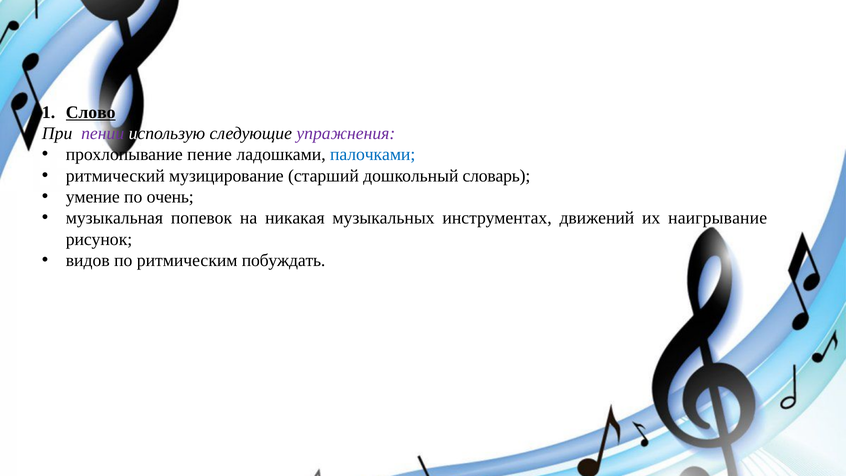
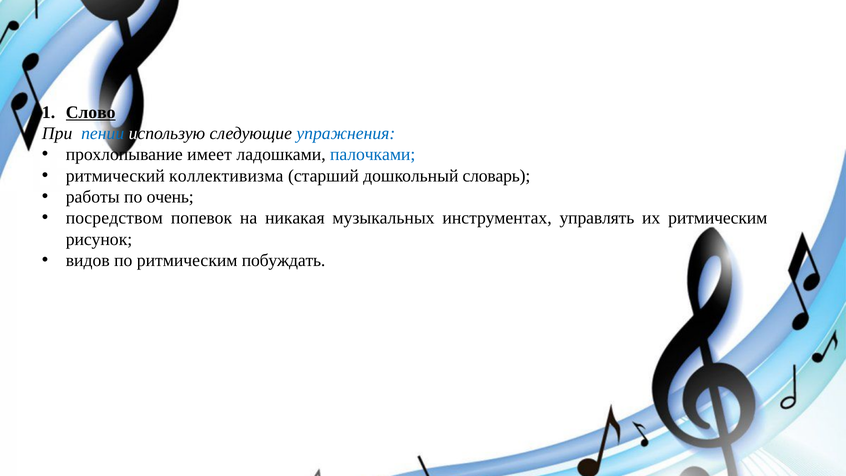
пении colour: purple -> blue (103, 133)
упражнения colour: purple -> blue (346, 133)
пение: пение -> имеет (210, 155)
музицирование: музицирование -> коллективизма (226, 176)
умение: умение -> работы (93, 197)
музыкальная: музыкальная -> посредством (114, 218)
движений: движений -> управлять (597, 218)
их наигрывание: наигрывание -> ритмическим (718, 218)
